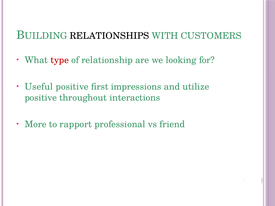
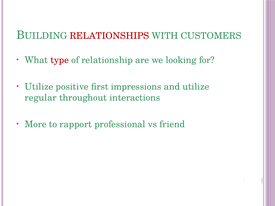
RELATIONSHIPS colour: black -> red (109, 36)
Useful: Useful -> Utilize (39, 87)
positive: positive -> regular (41, 98)
